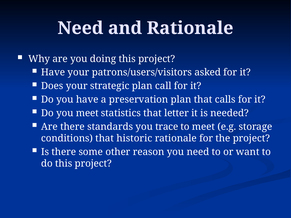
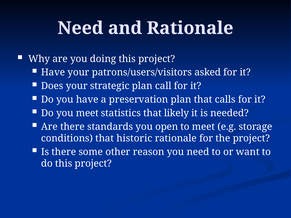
letter: letter -> likely (177, 113)
trace: trace -> open (167, 127)
